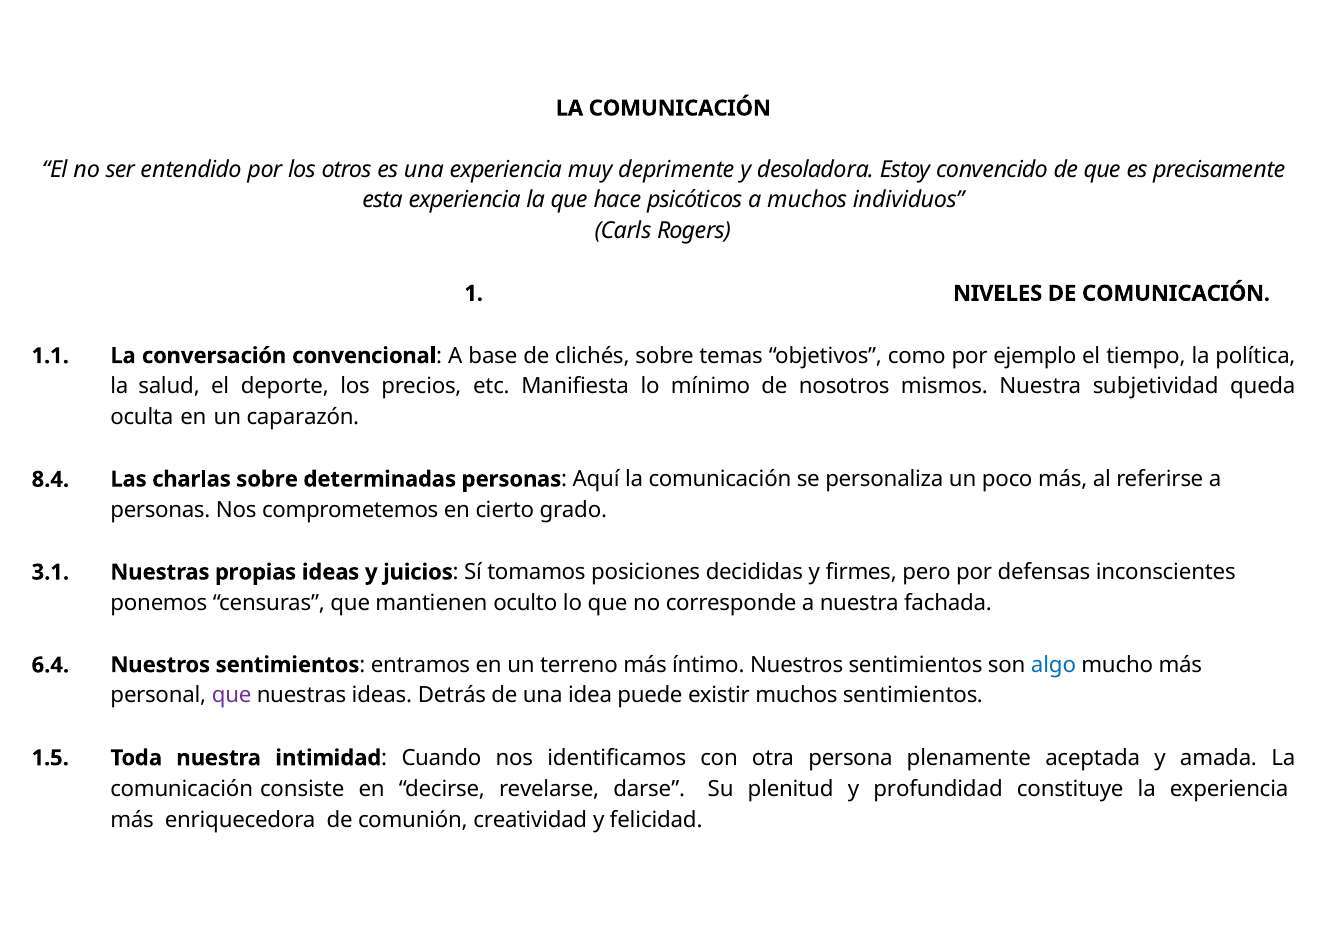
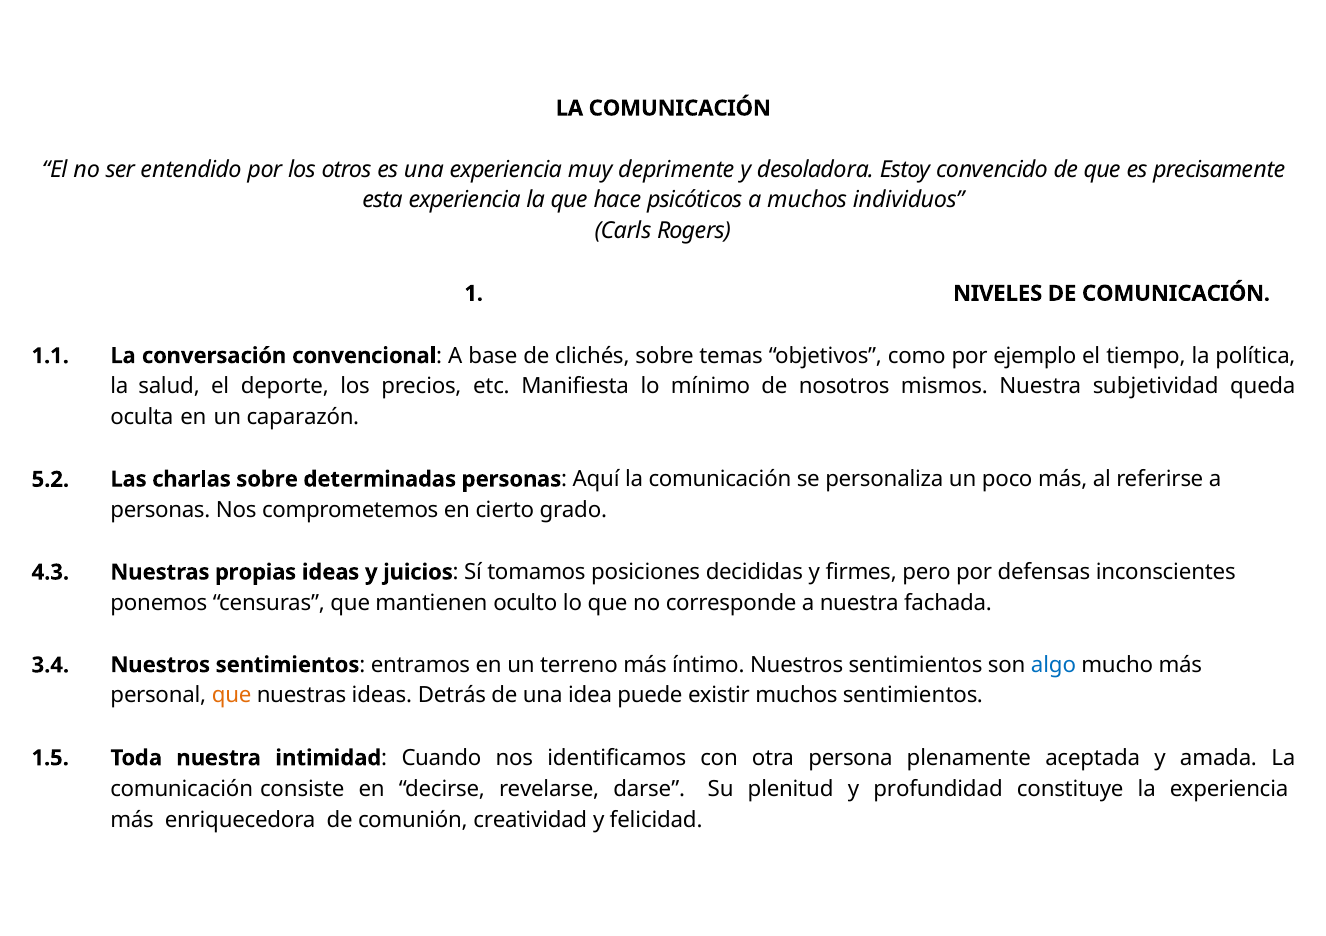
8.4: 8.4 -> 5.2 (50, 479)
3.1: 3.1 -> 4.3 (50, 572)
6.4: 6.4 -> 3.4 (50, 665)
que colour: purple -> orange (232, 696)
